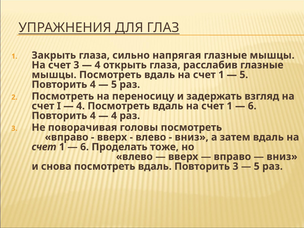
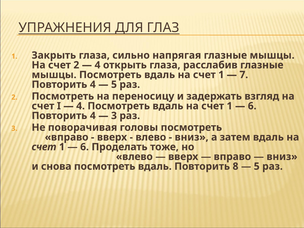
счет 3: 3 -> 2 (76, 65)
5: 5 -> 7 (244, 75)
4: 4 -> 3 (114, 116)
Повторить 3: 3 -> 8 (235, 166)
